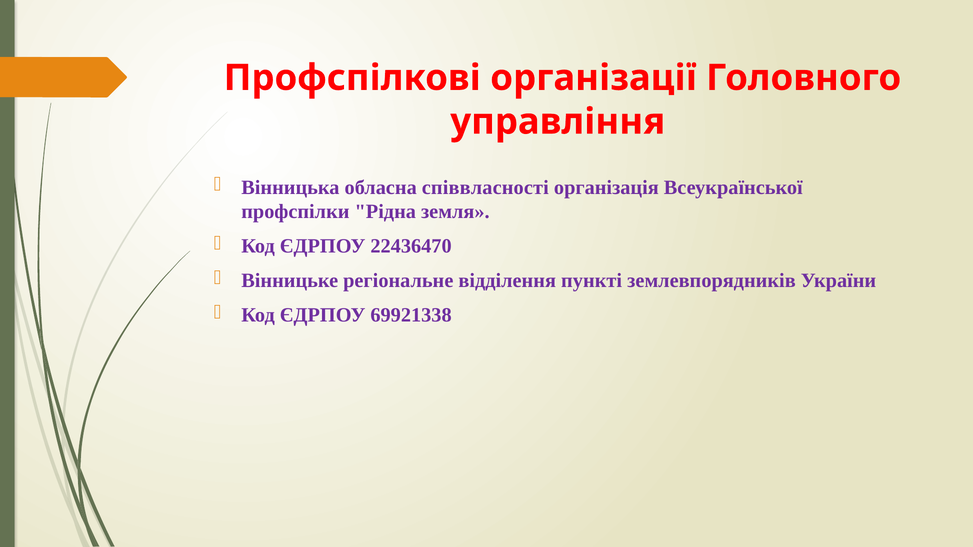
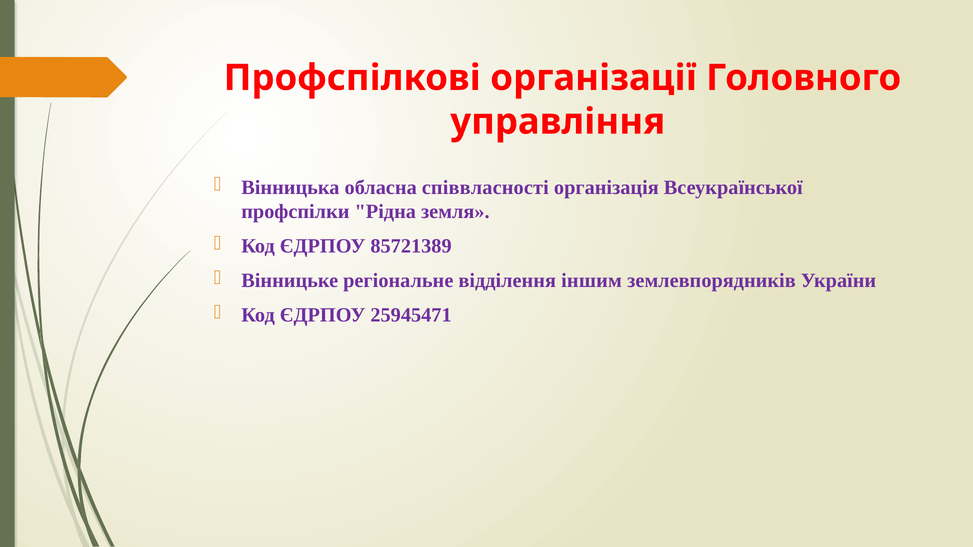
22436470: 22436470 -> 85721389 (411, 246)
пункті: пункті -> іншим (592, 281)
69921338: 69921338 -> 25945471 (411, 315)
